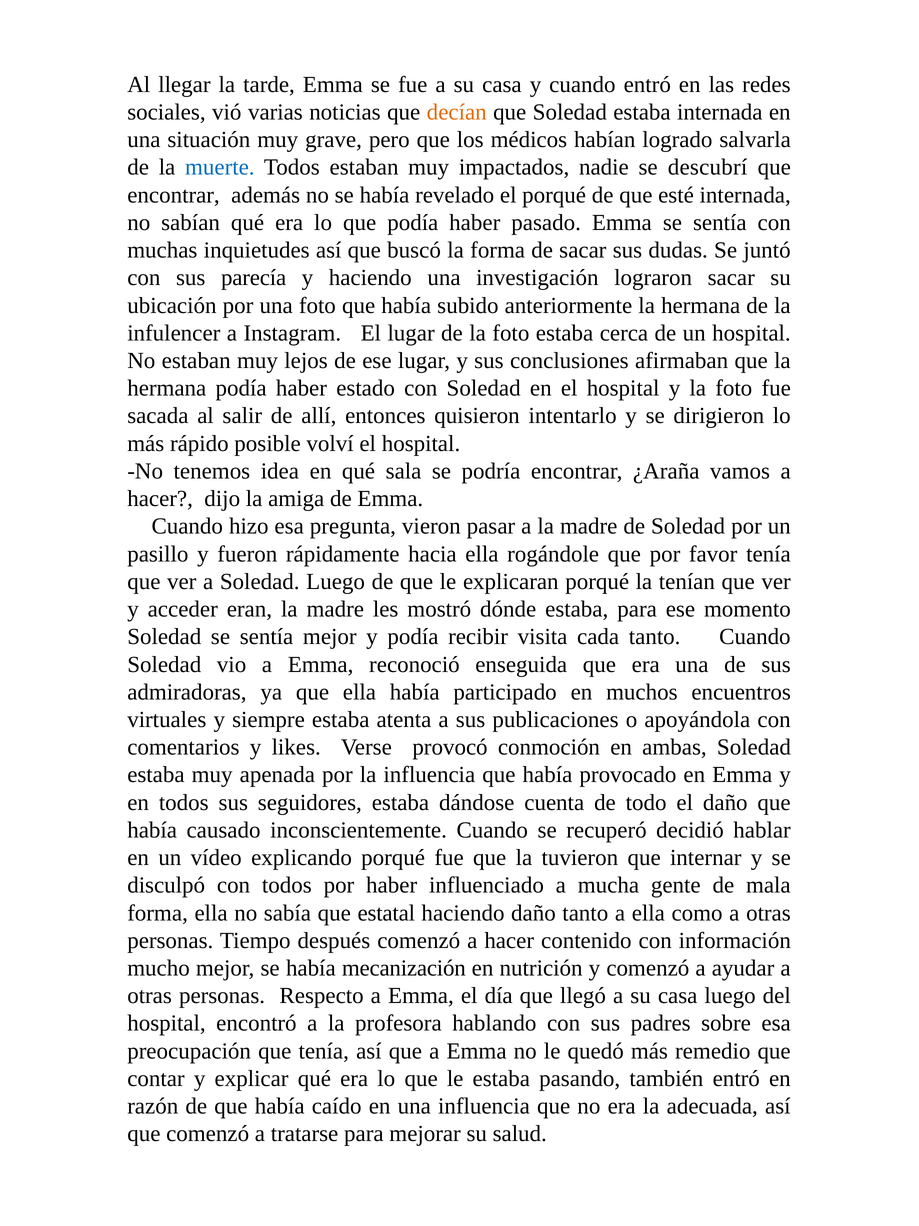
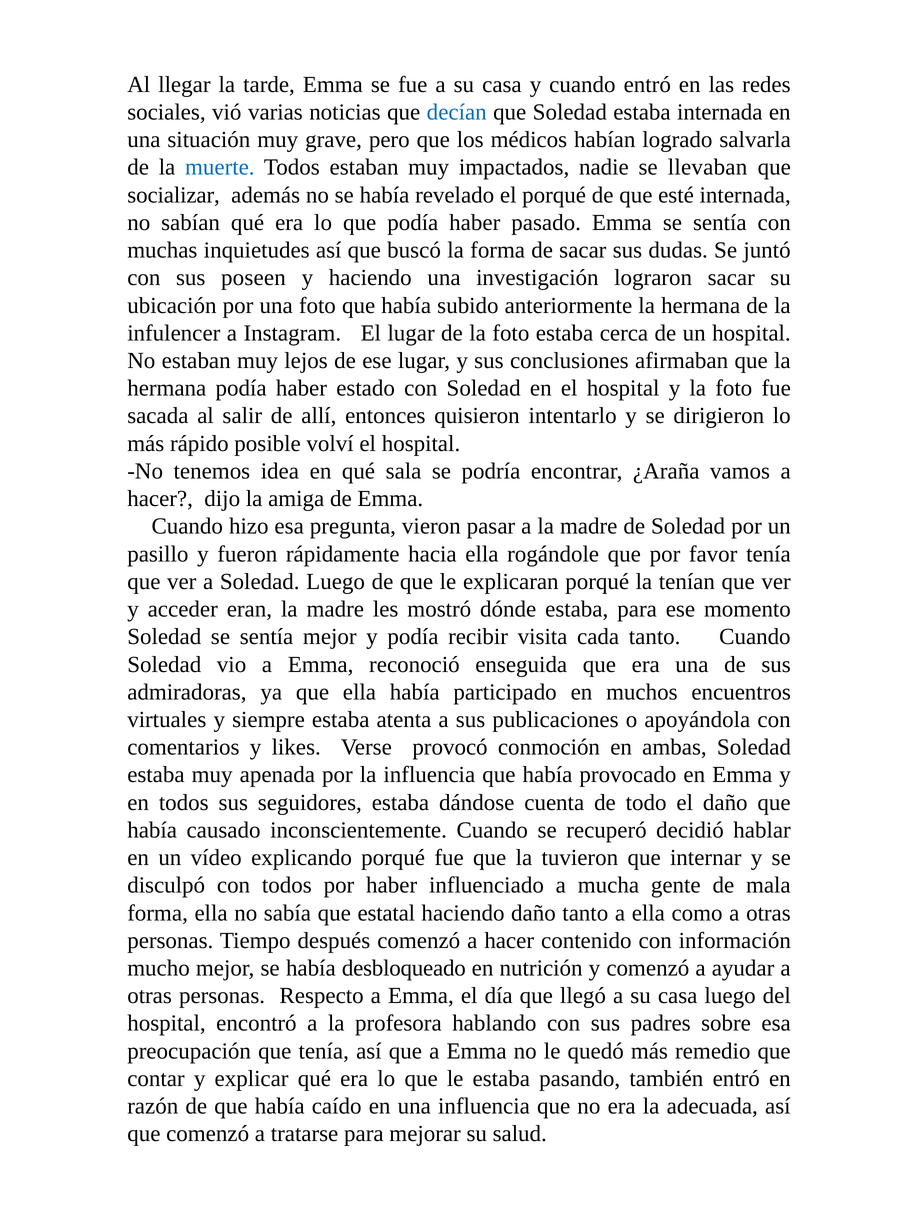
decían colour: orange -> blue (457, 112)
descubrí: descubrí -> llevaban (708, 167)
encontrar: encontrar -> socializar (174, 195)
parecía: parecía -> poseen (253, 278)
mecanización: mecanización -> desbloqueado (404, 968)
